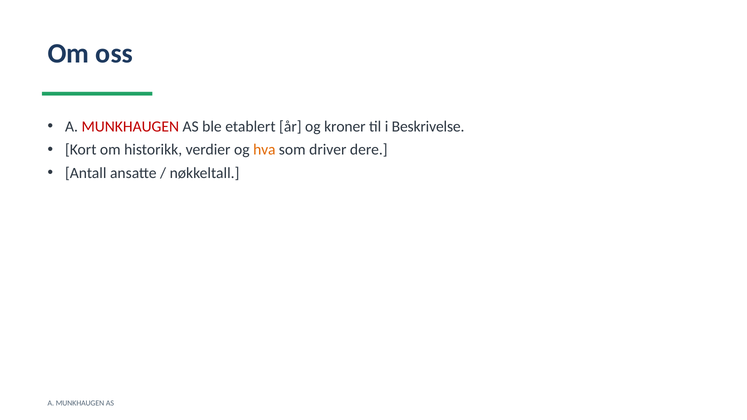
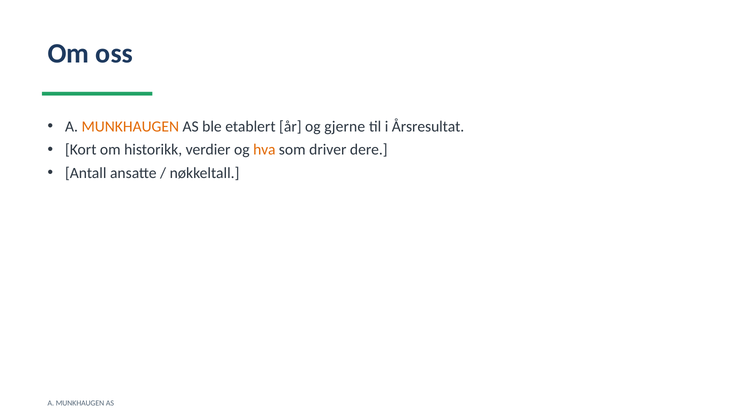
MUNKHAUGEN colour: red -> orange (130, 127)
kroner: kroner -> gjerne (345, 127)
Beskrivelse: Beskrivelse -> Årsresultat (428, 127)
